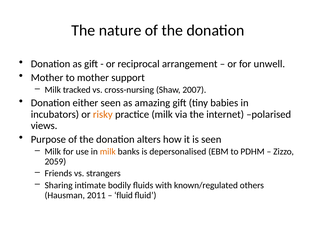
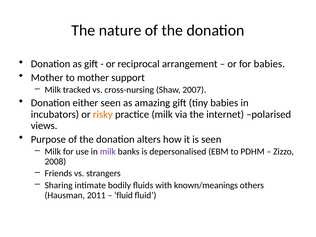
for unwell: unwell -> babies (269, 64)
milk colour: orange -> purple (108, 152)
2059: 2059 -> 2008 (55, 162)
known/regulated: known/regulated -> known/meanings (206, 185)
